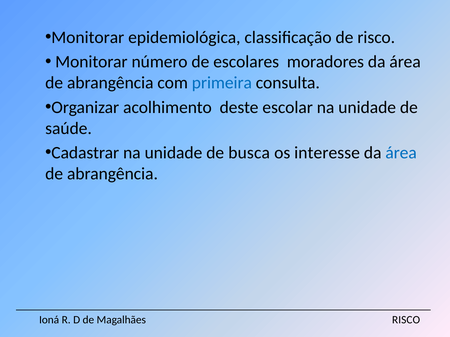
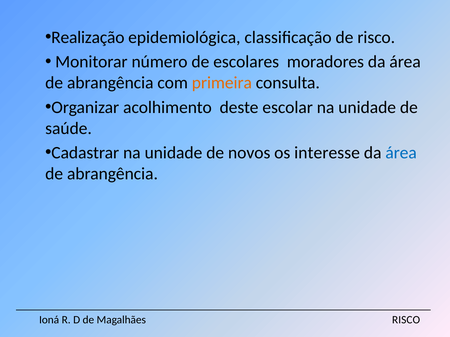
Monitorar: Monitorar -> Realização (88, 37)
primeira colour: blue -> orange (222, 83)
busca: busca -> novos (249, 153)
